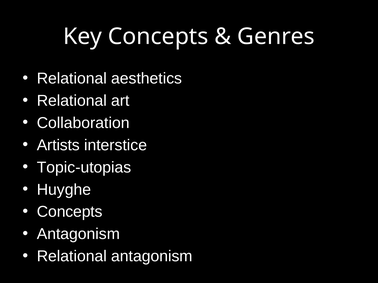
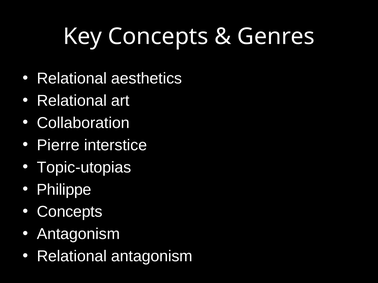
Artists: Artists -> Pierre (58, 145)
Huyghe: Huyghe -> Philippe (64, 190)
